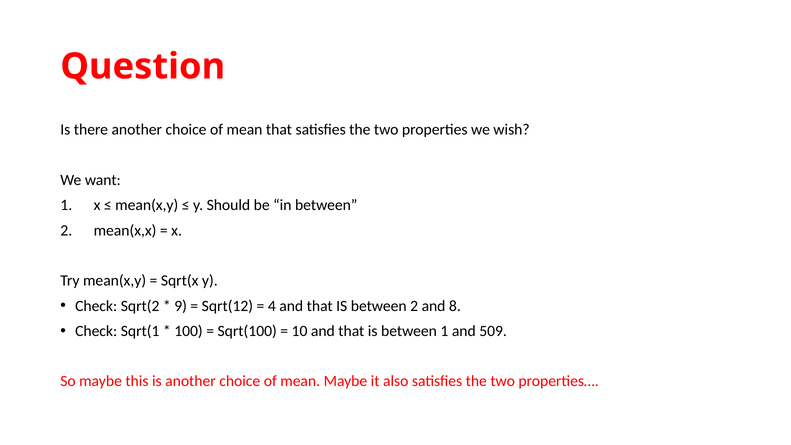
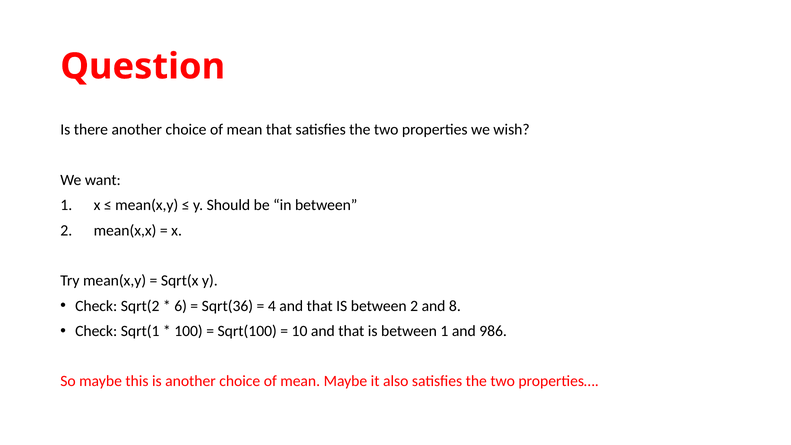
9: 9 -> 6 (181, 306)
Sqrt(12: Sqrt(12 -> Sqrt(36 (227, 306)
509: 509 -> 986 (493, 331)
